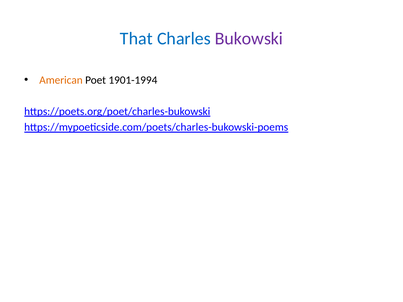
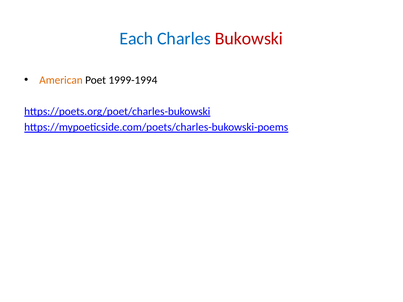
That: That -> Each (137, 39)
Bukowski colour: purple -> red (249, 39)
1901-1994: 1901-1994 -> 1999-1994 (133, 80)
